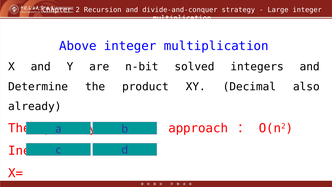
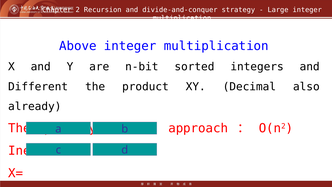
solved: solved -> sorted (194, 67)
Determine: Determine -> Different (38, 86)
